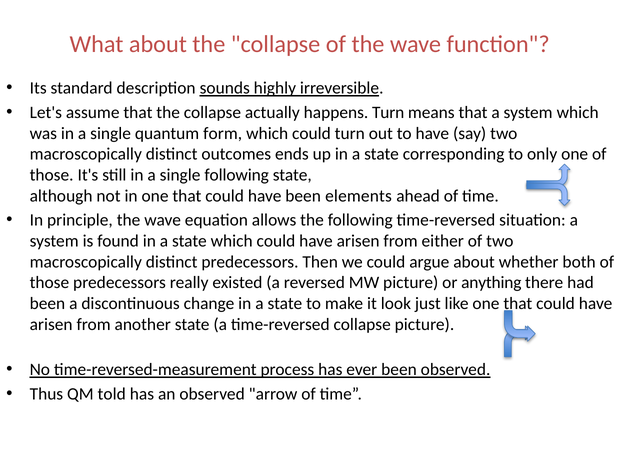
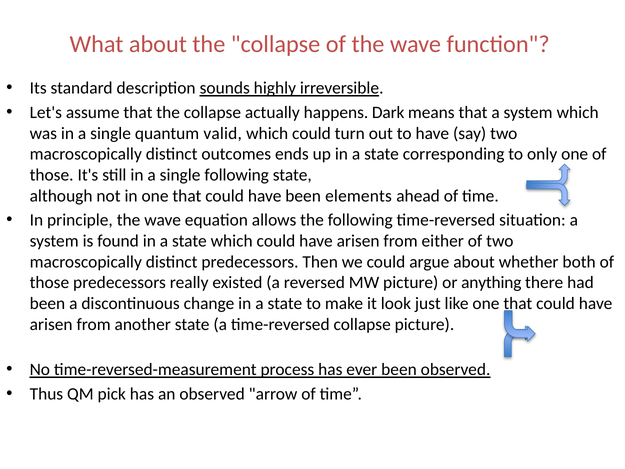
happens Turn: Turn -> Dark (388, 112)
form: form -> valid (223, 133)
told: told -> pick (112, 394)
